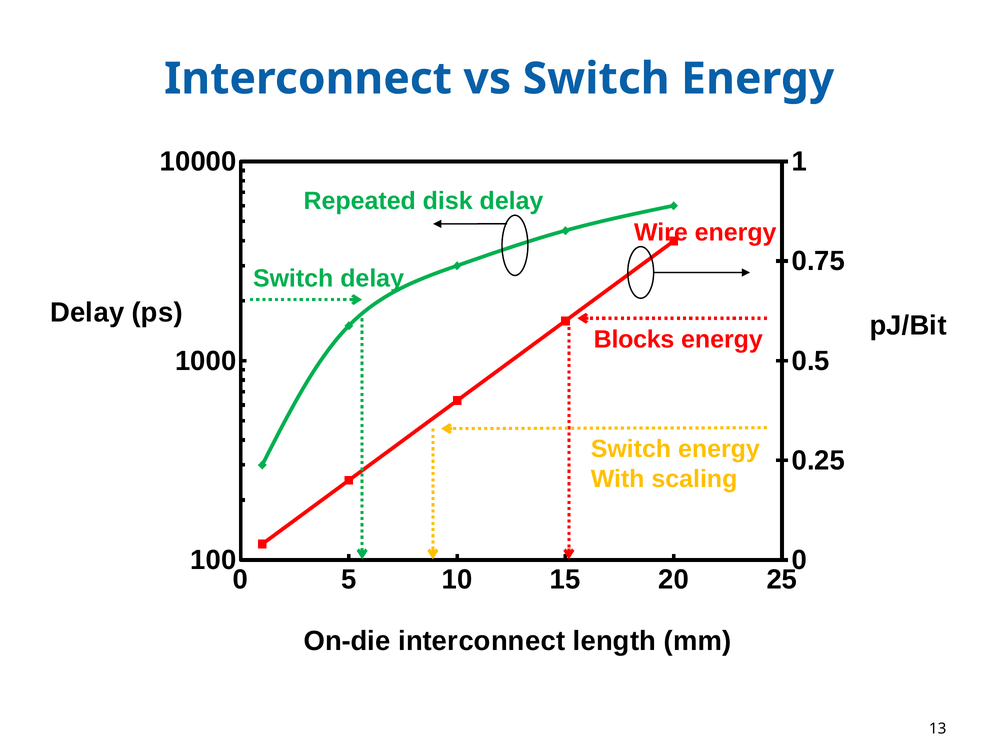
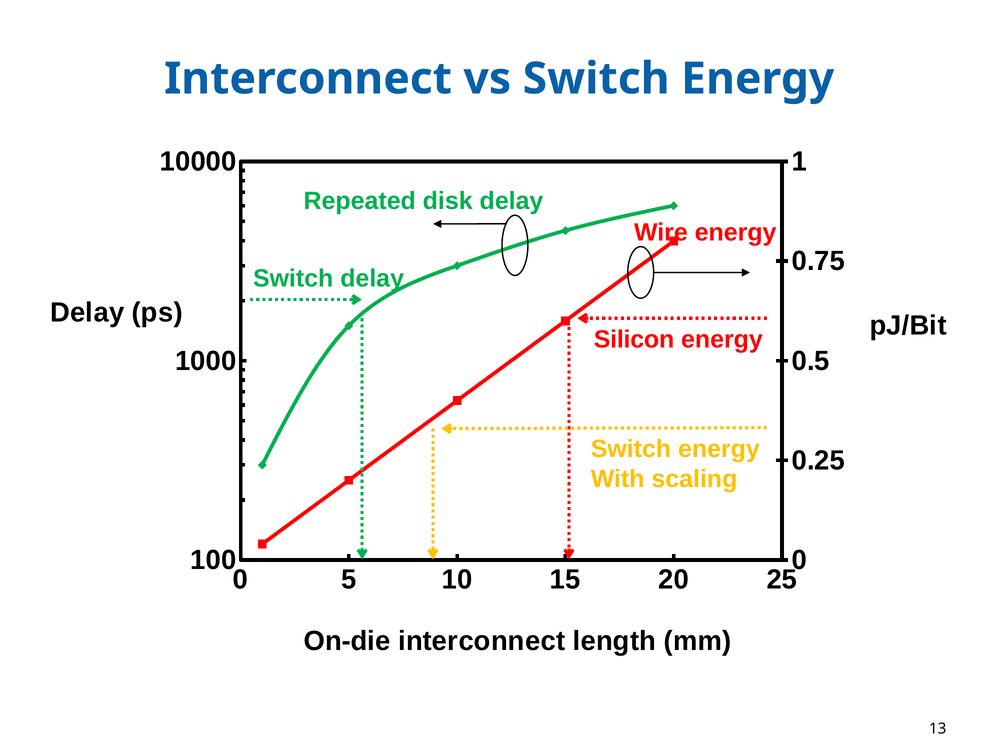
Blocks: Blocks -> Silicon (634, 340)
